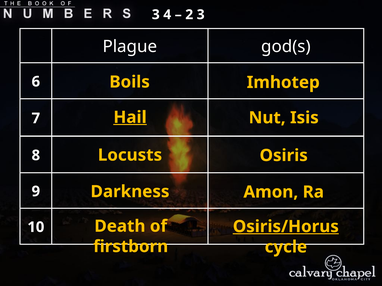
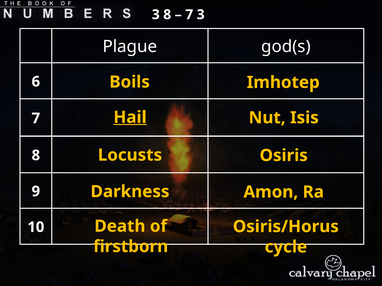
3 4: 4 -> 8 (167, 15)
2: 2 -> 7 (189, 15)
Osiris/Horus underline: present -> none (286, 227)
